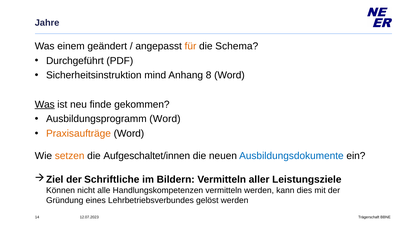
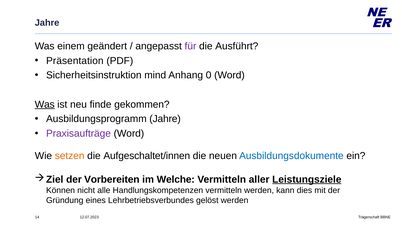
für colour: orange -> purple (190, 46)
Schema: Schema -> Ausführt (237, 46)
Durchgeführt: Durchgeführt -> Präsentation (75, 61)
8: 8 -> 0 (209, 75)
Ausbildungsprogramm Word: Word -> Jahre (165, 119)
Praxisaufträge colour: orange -> purple (78, 134)
Schriftliche: Schriftliche -> Vorbereiten (112, 180)
Bildern: Bildern -> Welche (176, 180)
Leistungsziele underline: none -> present (307, 180)
